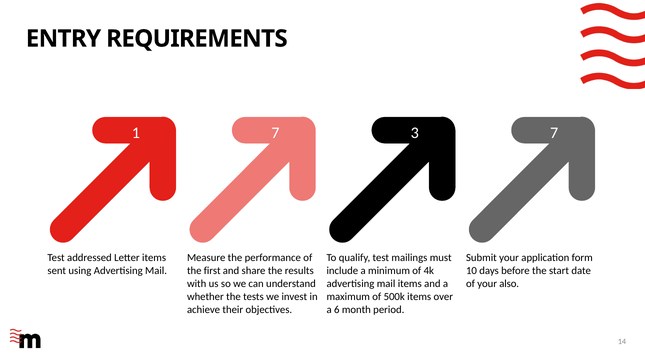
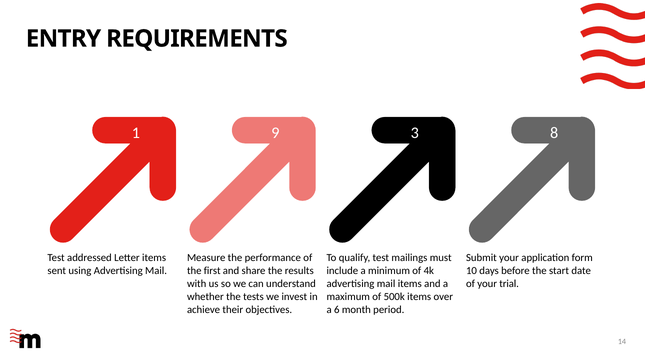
1 7: 7 -> 9 (275, 133)
3 7: 7 -> 8 (554, 133)
also: also -> trial (509, 284)
